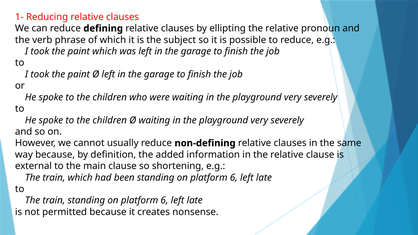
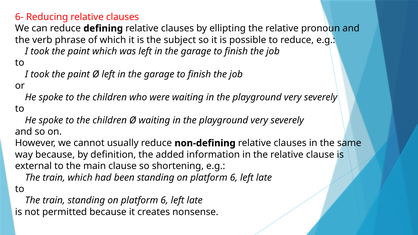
1-: 1- -> 6- (19, 17)
